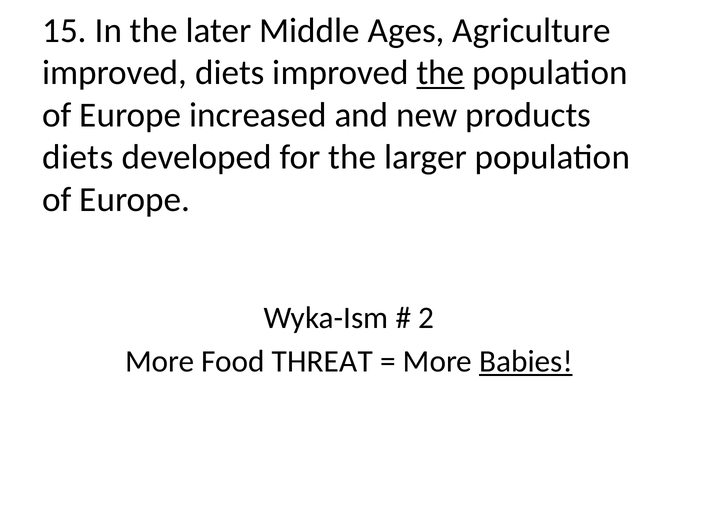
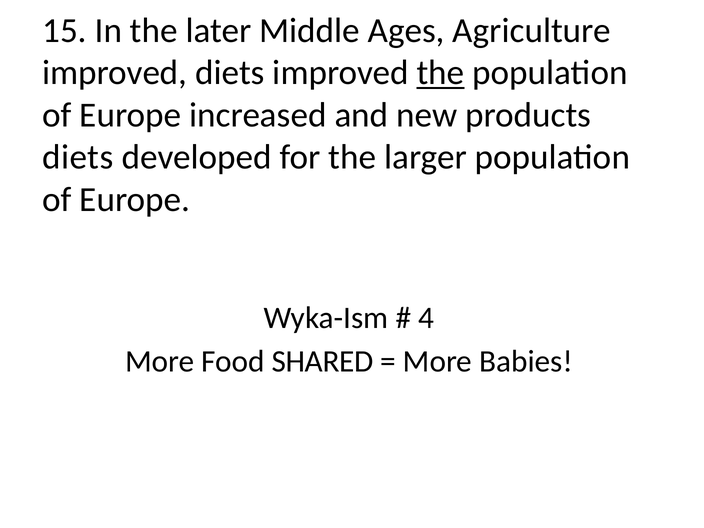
2: 2 -> 4 (426, 318)
THREAT: THREAT -> SHARED (323, 362)
Babies underline: present -> none (526, 362)
